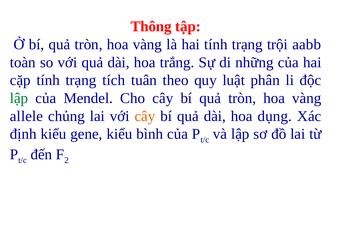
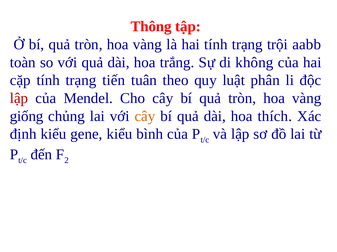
những: những -> không (254, 63)
tích: tích -> tiến (114, 81)
lập colour: green -> red (19, 99)
allele: allele -> giống (27, 116)
dụng: dụng -> thích (275, 116)
